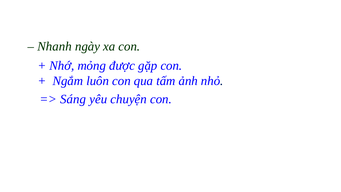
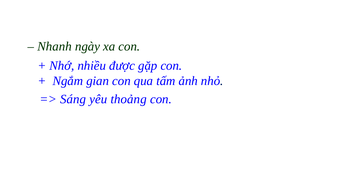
mỏng: mỏng -> nhiều (92, 66)
luôn: luôn -> gian (98, 81)
chuyện: chuyện -> thoảng (129, 99)
